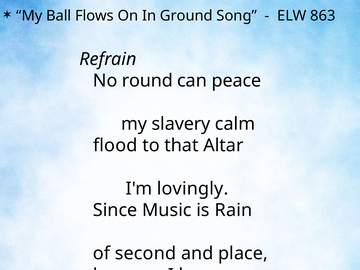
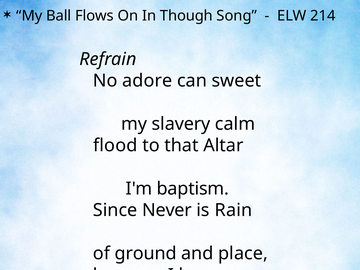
Ground: Ground -> Though (186, 16)
863: 863 -> 214 (323, 16)
round: round -> adore (147, 81)
peace: peace -> sweet (236, 81)
lovingly: lovingly -> baptism (193, 189)
Music: Music -> Never (167, 210)
second: second -> ground (146, 254)
